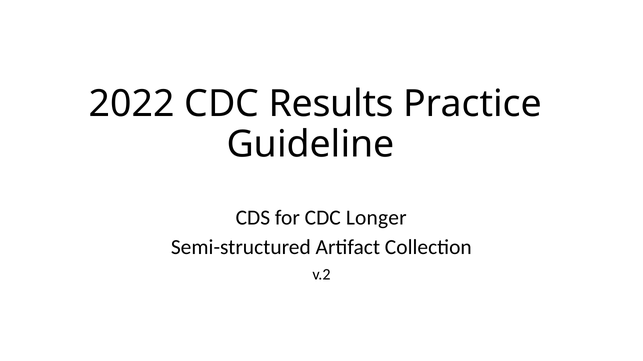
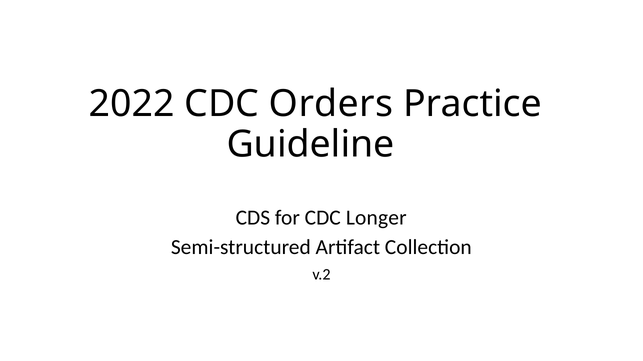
Results: Results -> Orders (331, 104)
